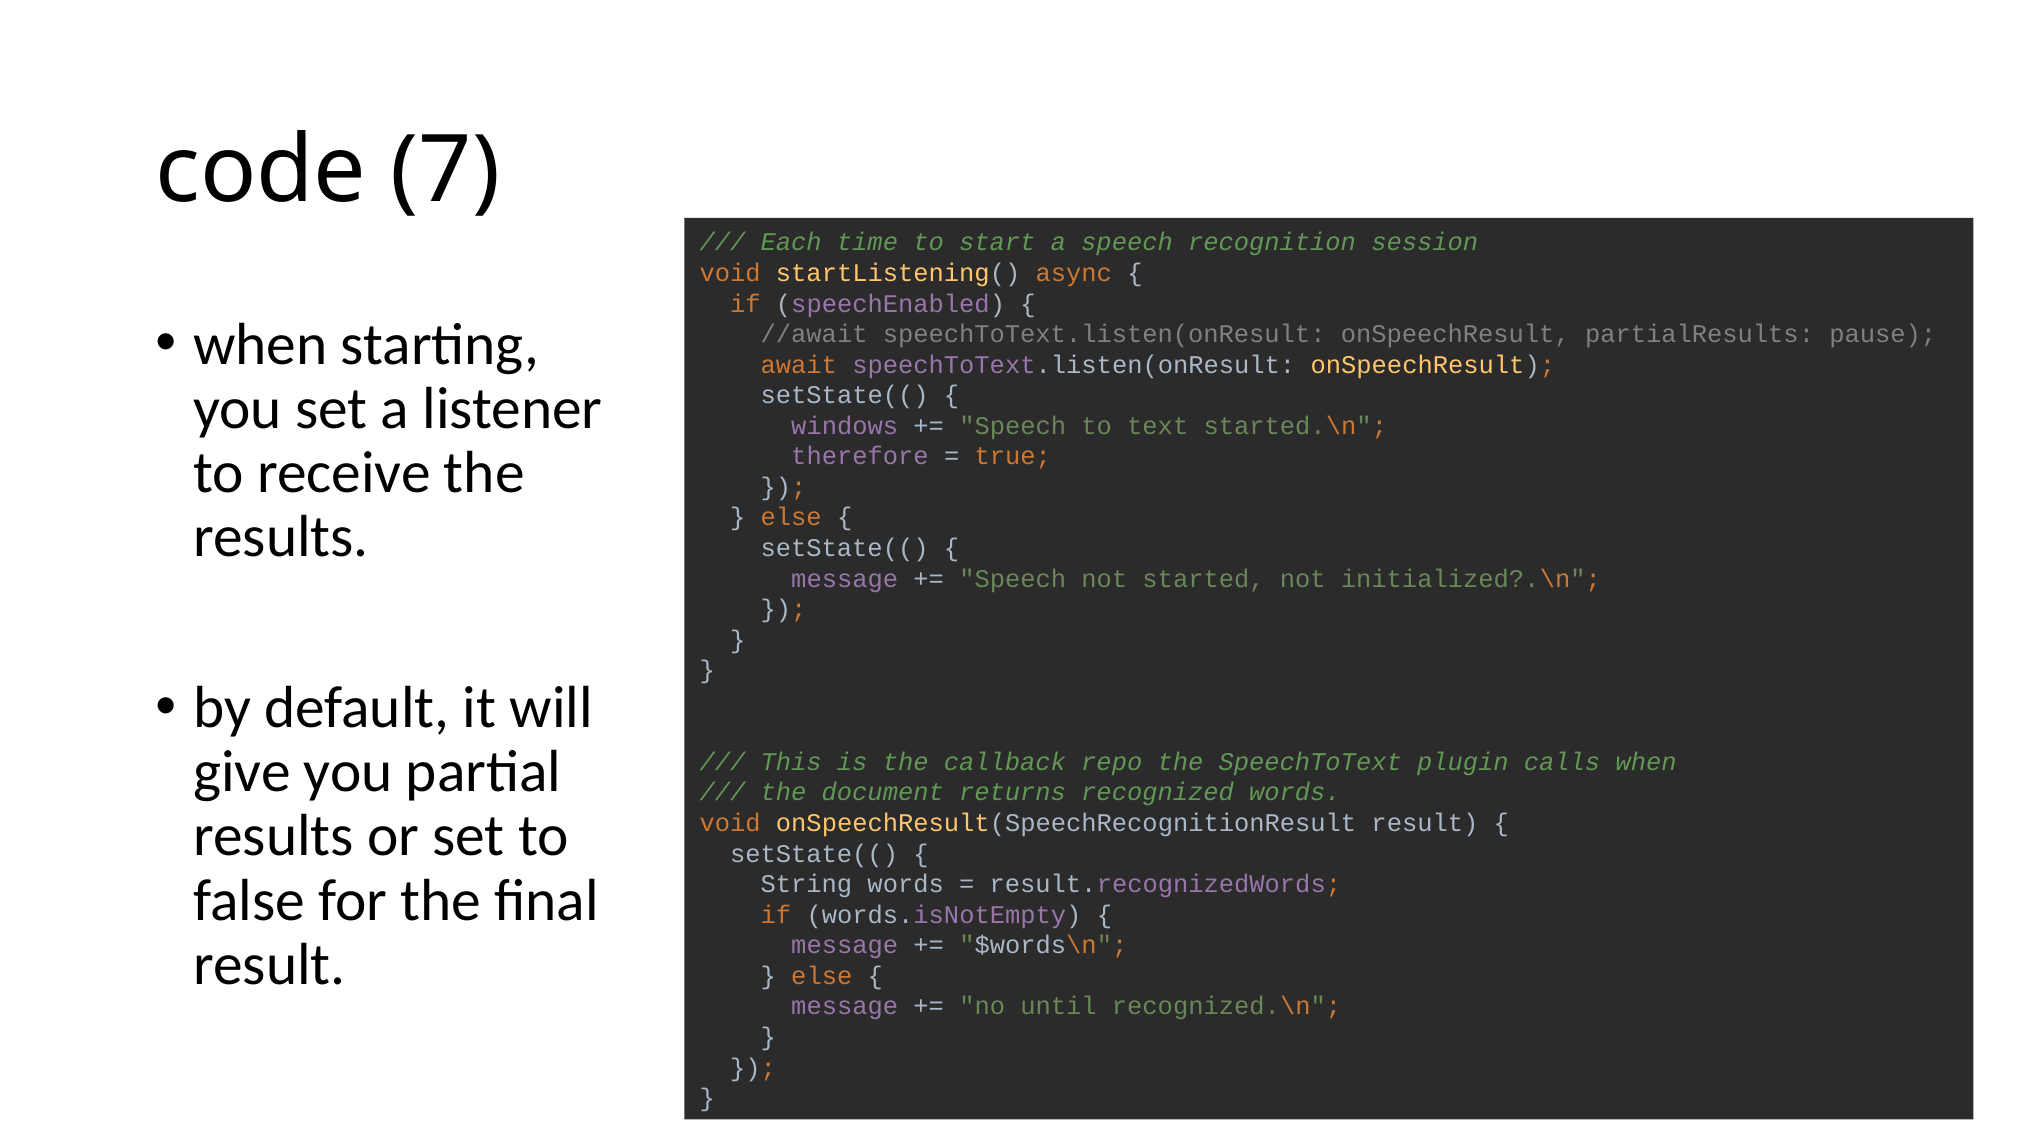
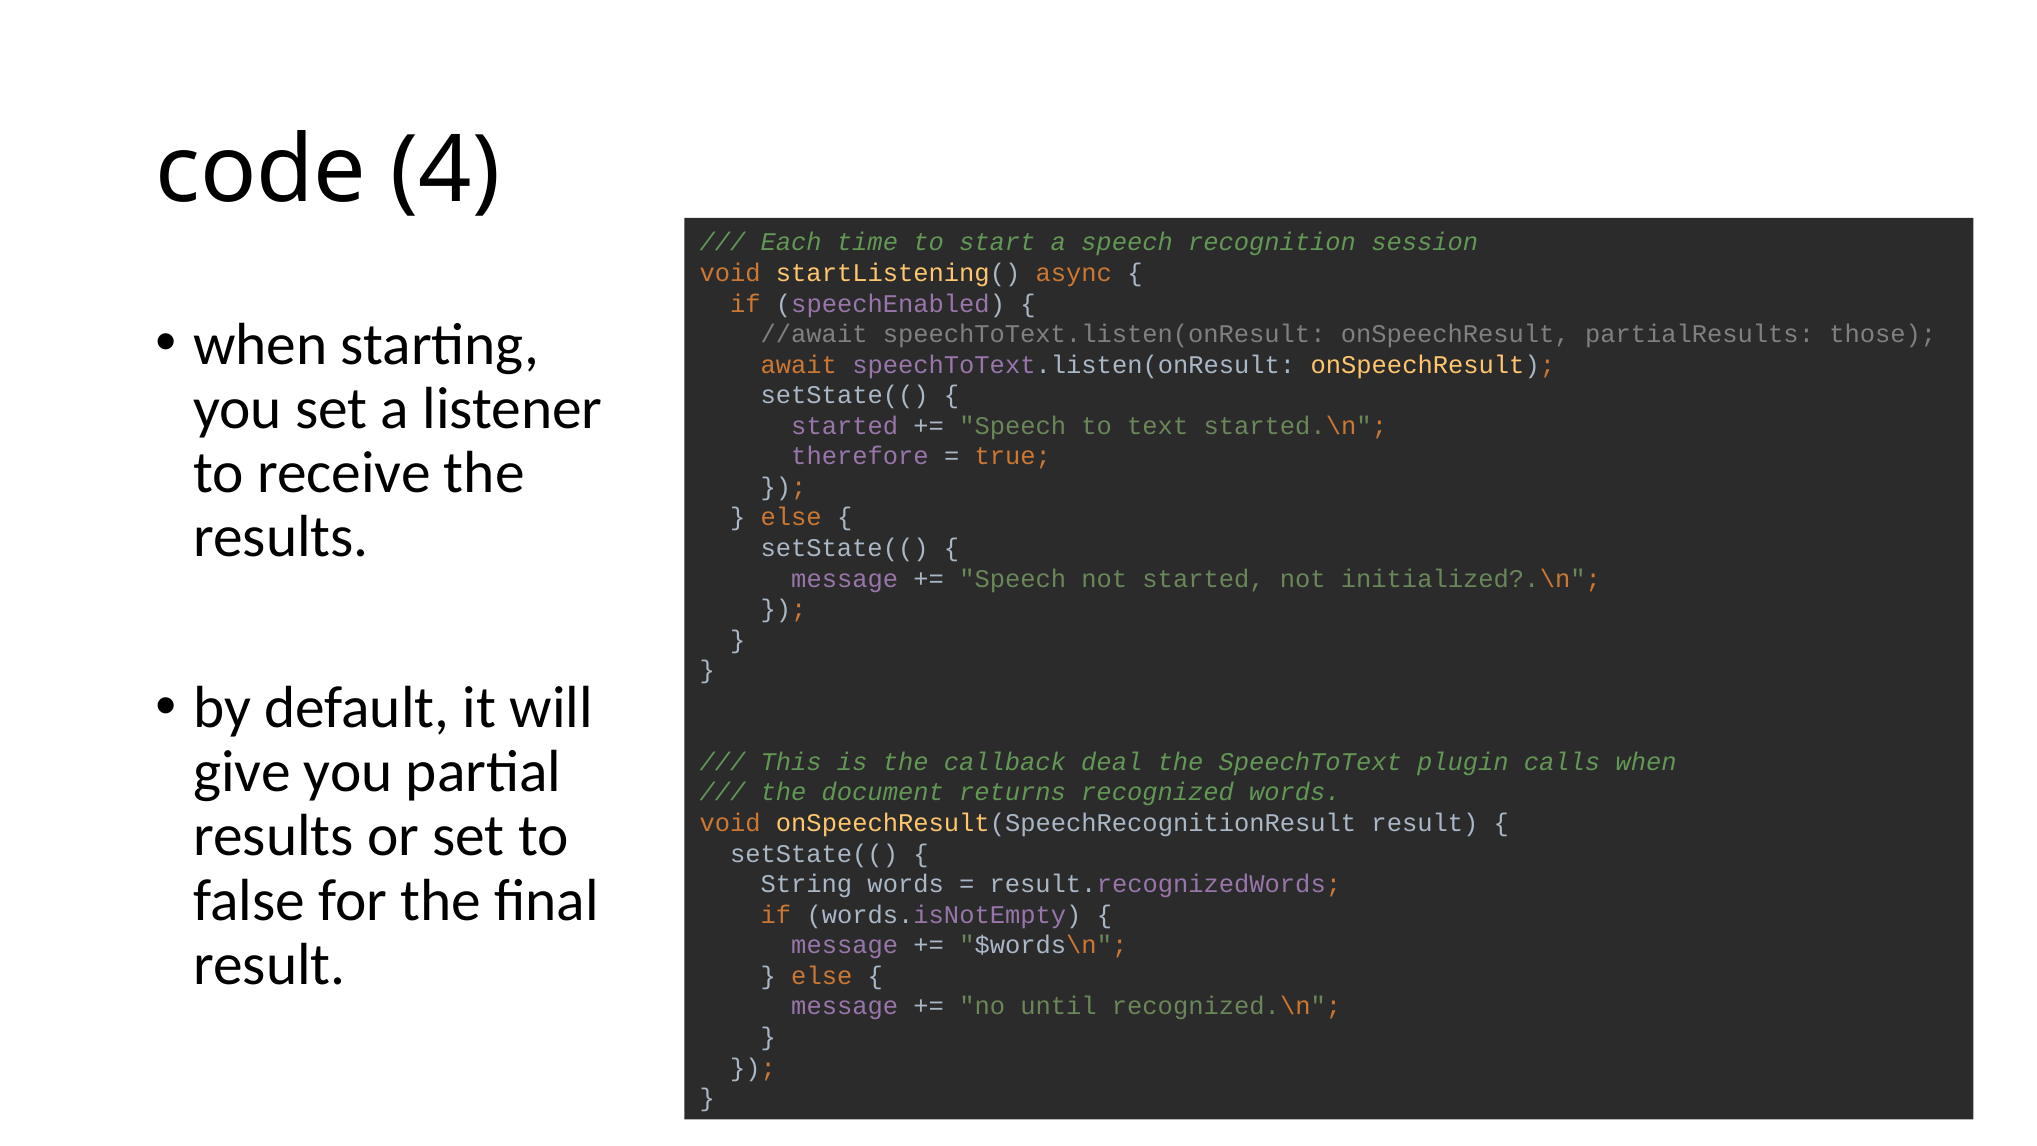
7: 7 -> 4 (446, 171)
pause: pause -> those (1883, 334)
windows: windows -> started (845, 426)
repo: repo -> deal (1112, 762)
